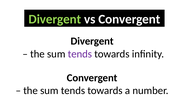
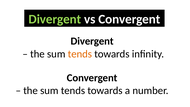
tends colour: purple -> orange (80, 54)
